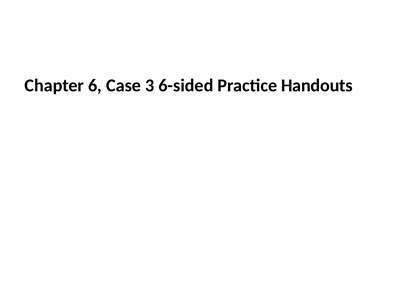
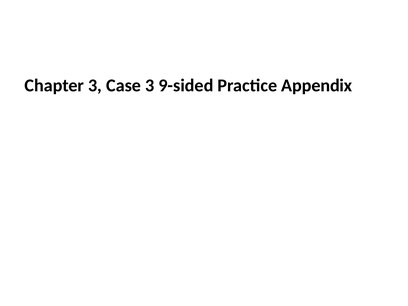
Chapter 6: 6 -> 3 (95, 86)
6-sided: 6-sided -> 9-sided (186, 86)
Handouts: Handouts -> Appendix (317, 86)
